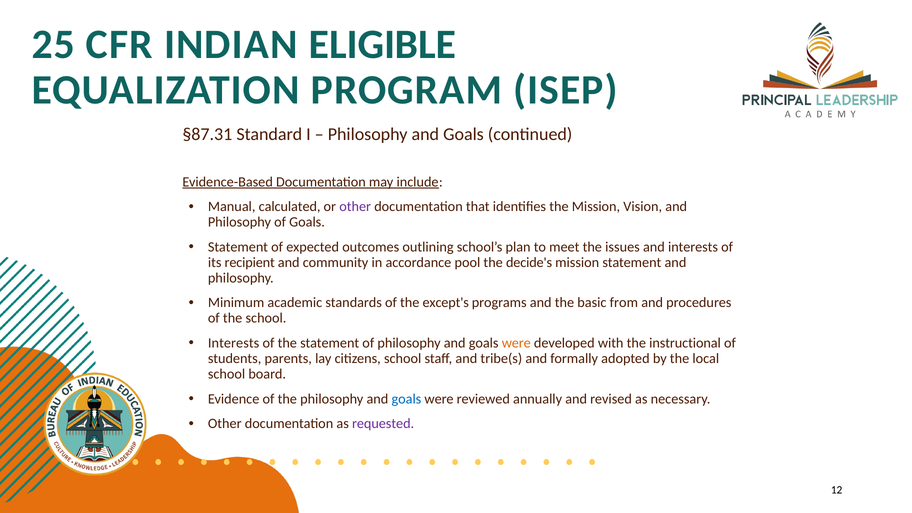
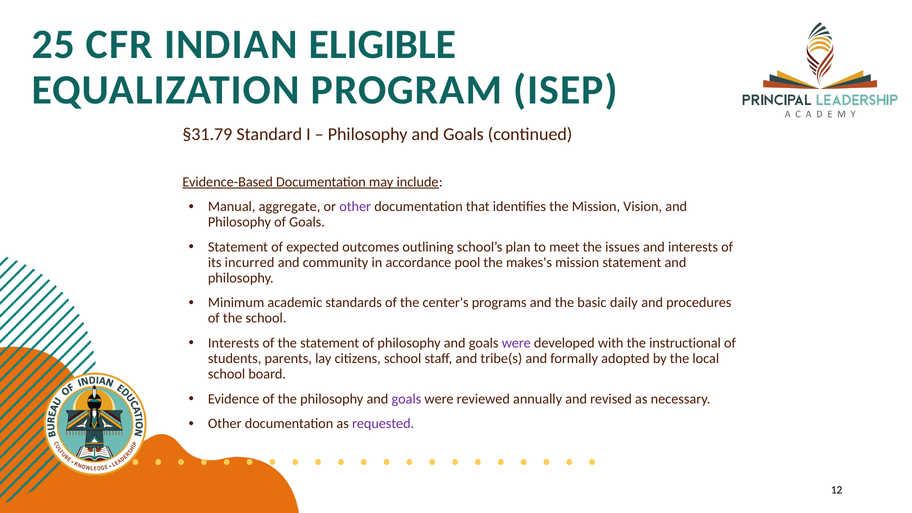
§87.31: §87.31 -> §31.79 (207, 134)
calculated: calculated -> aggregate (290, 207)
recipient: recipient -> incurred (250, 262)
decide's: decide's -> makes's (529, 262)
except's: except's -> center's (446, 303)
from: from -> daily (624, 303)
were colour: orange -> purple (516, 343)
goals colour: blue -> purple (406, 399)
